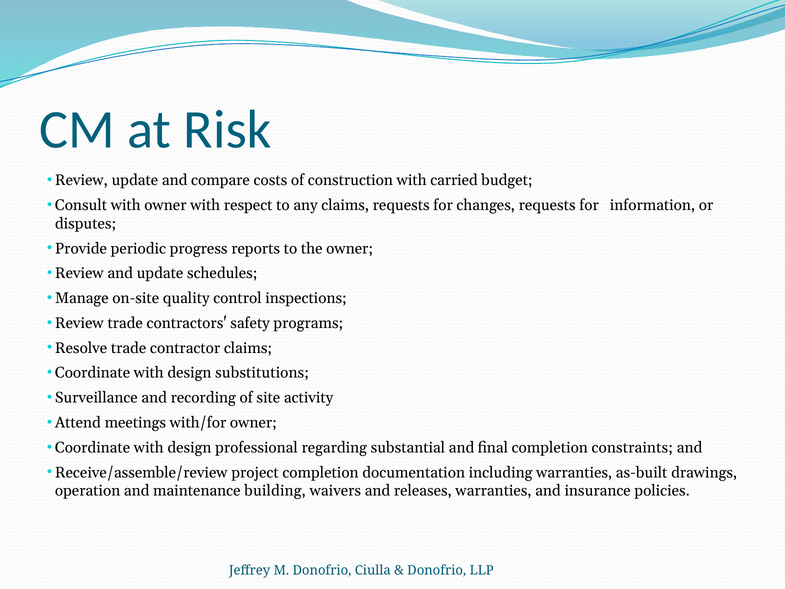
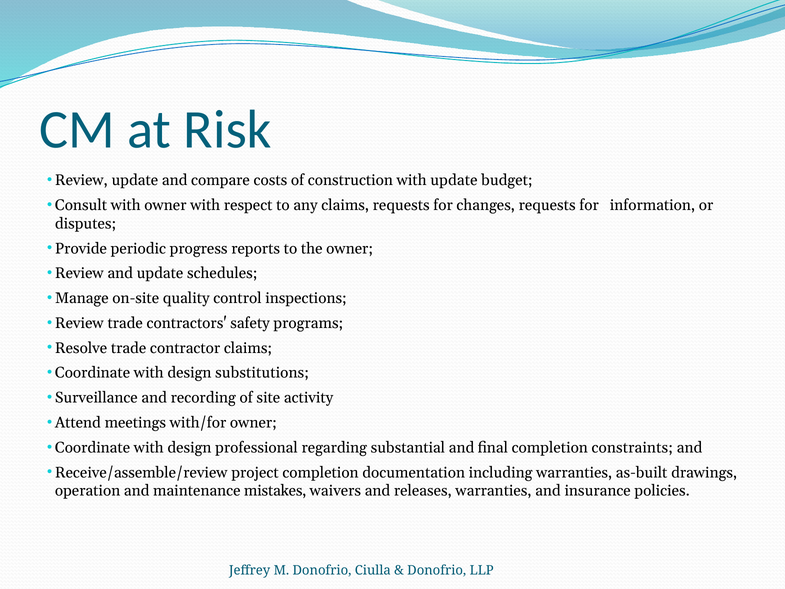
with carried: carried -> update (454, 180)
building: building -> mistakes (275, 491)
